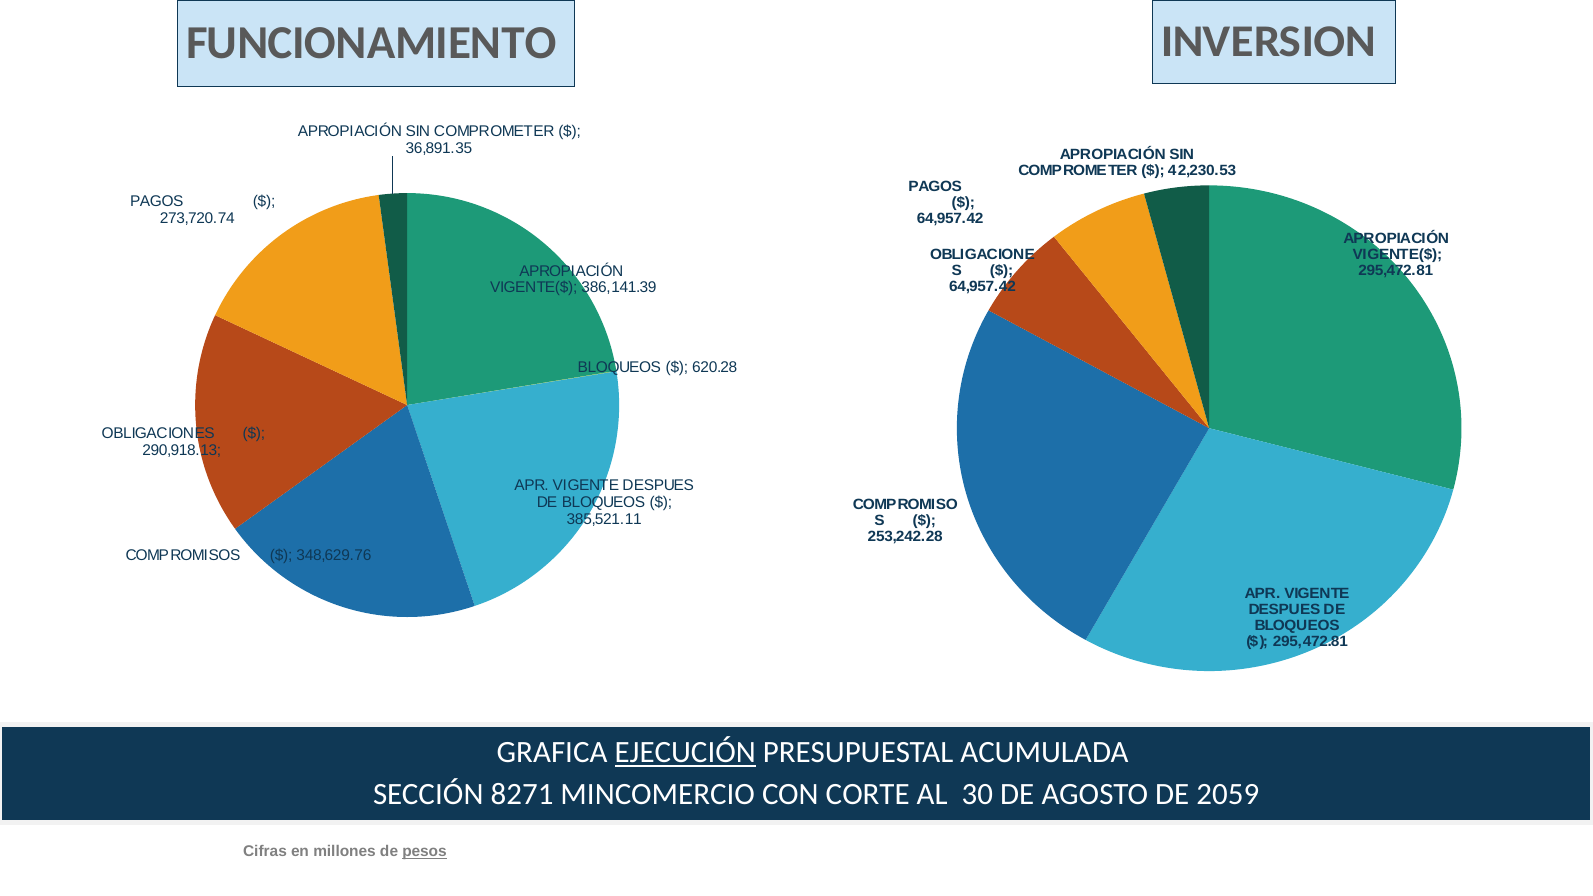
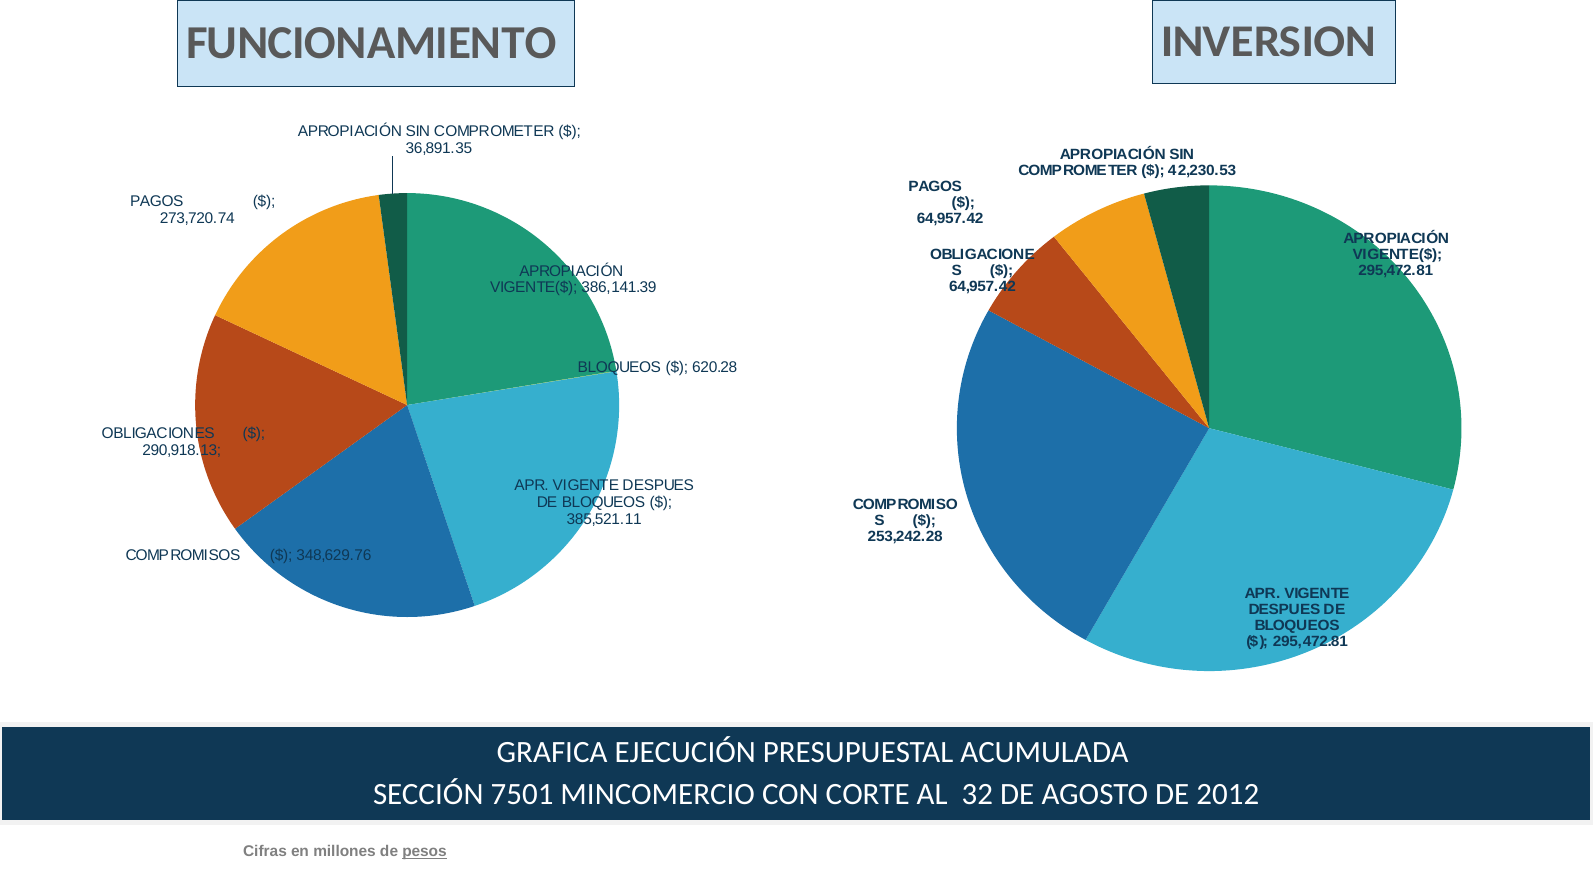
EJECUCIÓN underline: present -> none (685, 752)
8271: 8271 -> 7501 (522, 794)
30: 30 -> 32 (977, 794)
2059: 2059 -> 2012 (1228, 794)
